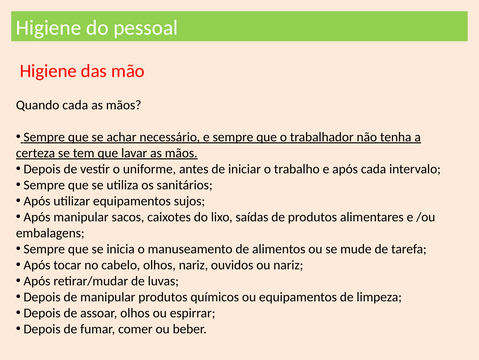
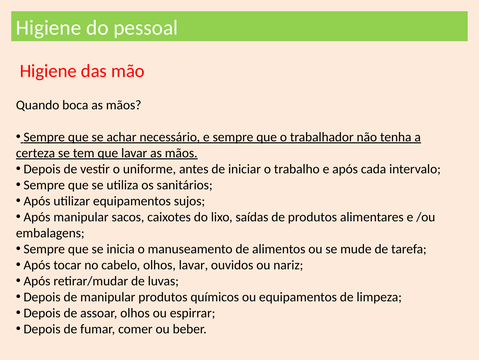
Quando cada: cada -> boca (75, 105)
olhos nariz: nariz -> lavar (193, 265)
